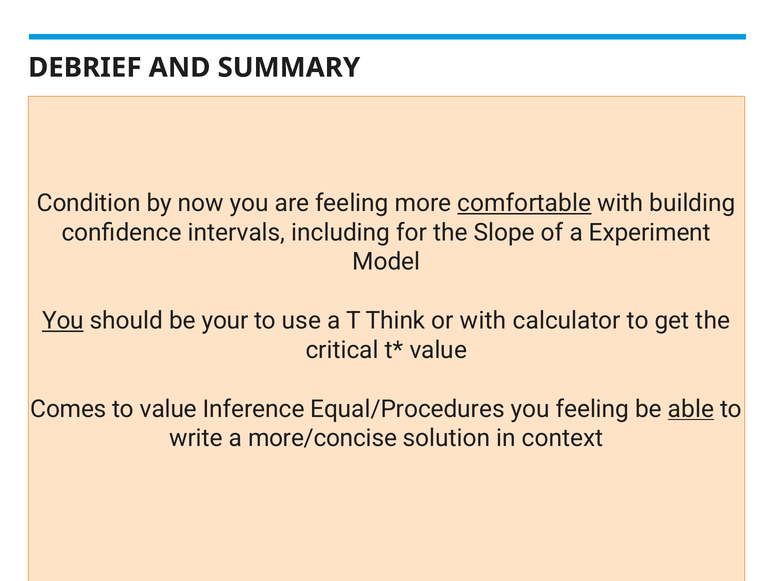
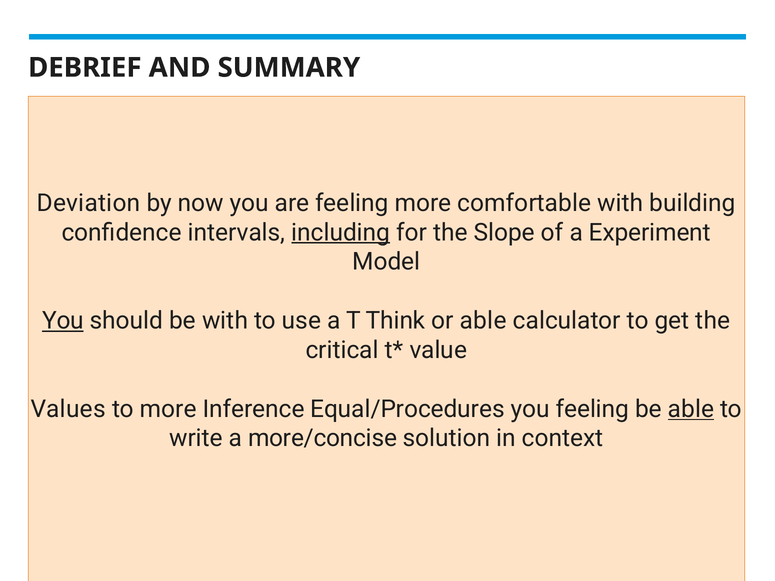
Condition: Condition -> Deviation (88, 203)
comfortable underline: present -> none (524, 203)
including underline: none -> present (341, 233)
be your: your -> with (225, 321)
or with: with -> able (483, 321)
Comes: Comes -> Values (68, 409)
to value: value -> more (168, 409)
